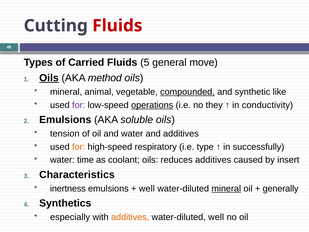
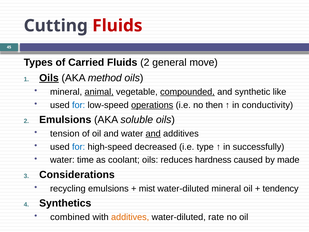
Fluids 5: 5 -> 2 (145, 63)
animal underline: none -> present (99, 92)
for colour: purple -> blue (79, 105)
they: they -> then (214, 105)
and underline: none -> present (153, 133)
for colour: orange -> blue (79, 147)
respiratory: respiratory -> decreased (156, 147)
reduces additives: additives -> hardness (213, 160)
insert: insert -> made (288, 160)
Characteristics: Characteristics -> Considerations (77, 174)
inertness: inertness -> recycling (68, 188)
well: well -> mist (147, 188)
mineral underline: present -> none (226, 188)
generally: generally -> tendency (281, 188)
especially: especially -> combined (70, 217)
water-diluted well: well -> rate (216, 217)
